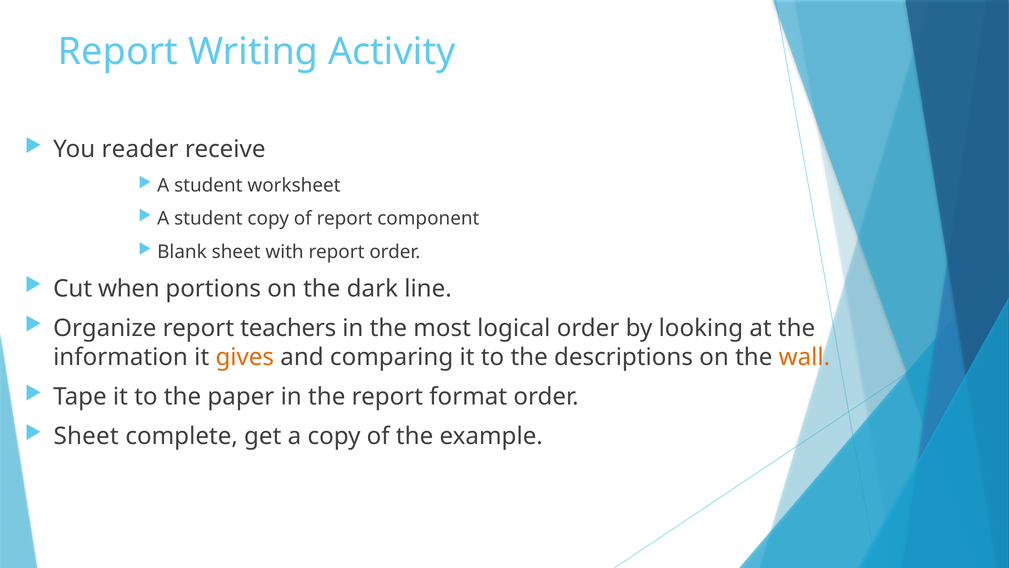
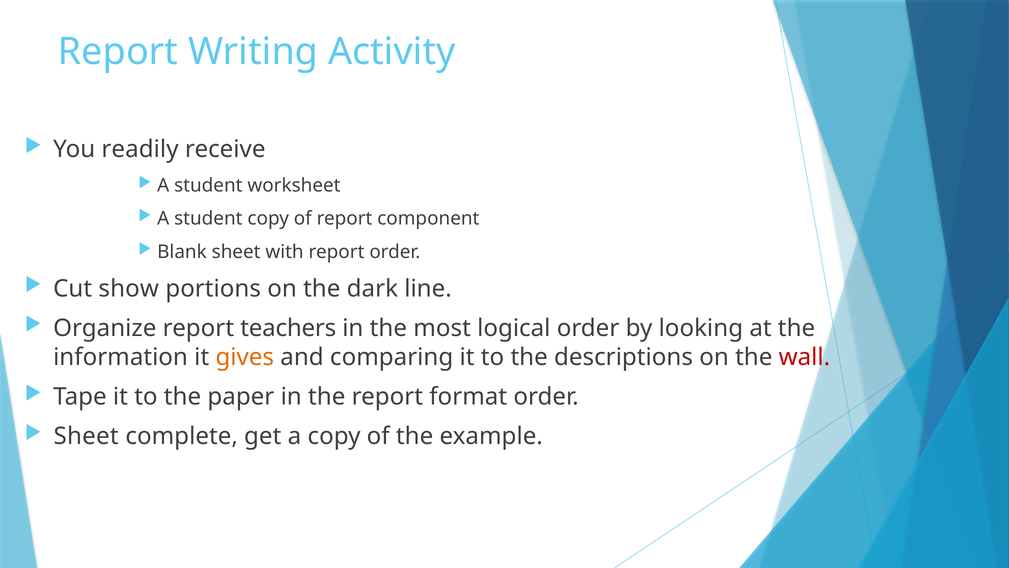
reader: reader -> readily (140, 149)
when: when -> show (129, 288)
wall colour: orange -> red (804, 357)
